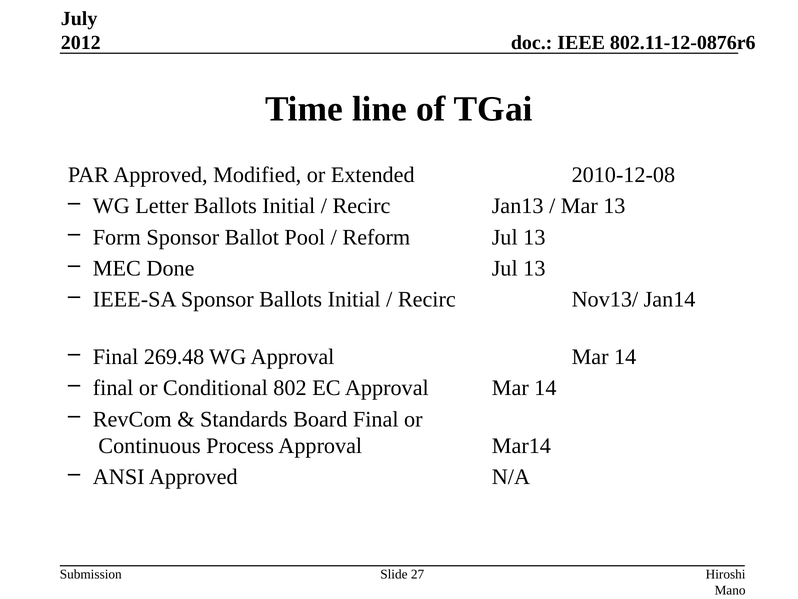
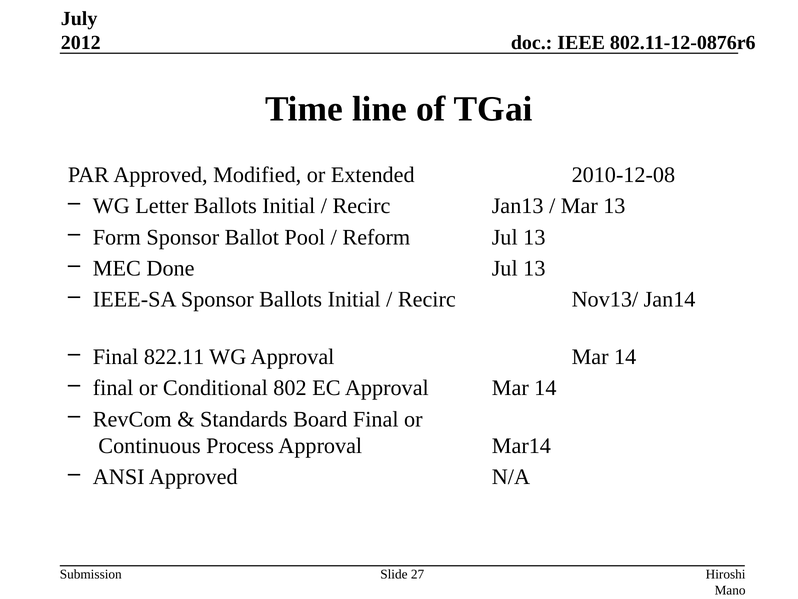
269.48: 269.48 -> 822.11 (174, 357)
